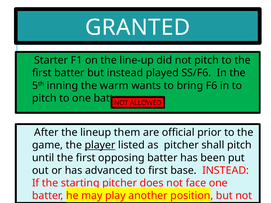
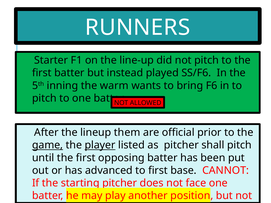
GRANTED: GRANTED -> RUNNERS (138, 28)
game underline: none -> present (48, 145)
base INSTEAD: INSTEAD -> CANNOT (226, 171)
